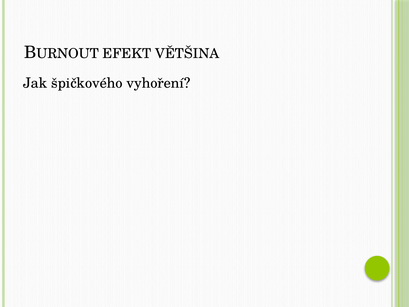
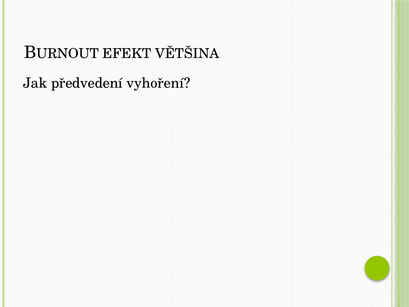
špičkového: špičkového -> předvedení (87, 83)
